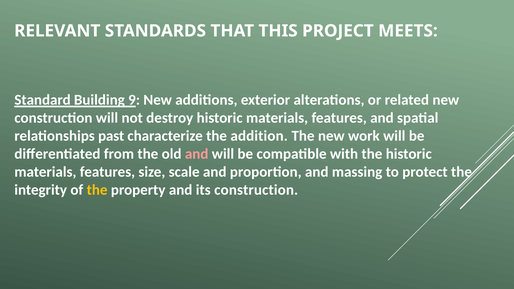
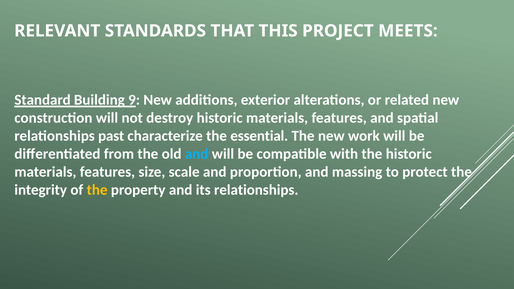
addition: addition -> essential (259, 136)
and colour: pink -> light blue (197, 154)
its construction: construction -> relationships (256, 190)
